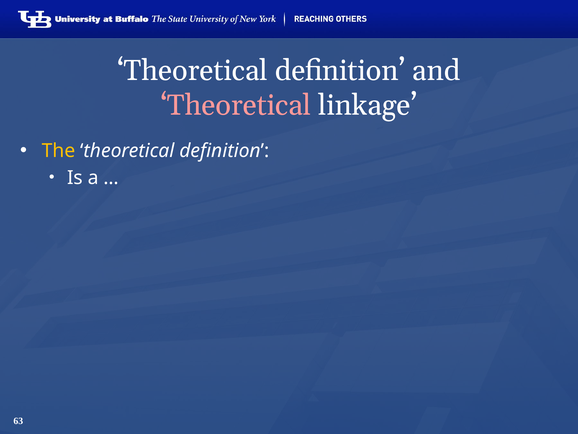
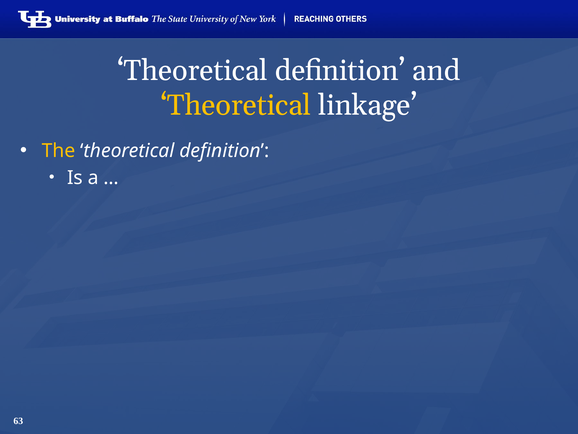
Theoretical colour: pink -> yellow (236, 105)
